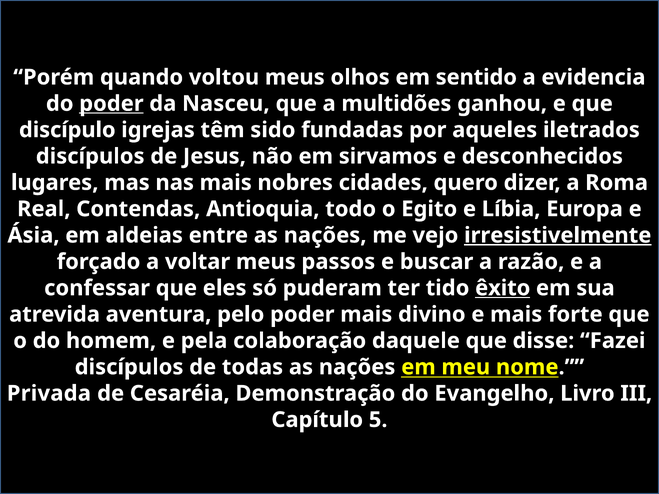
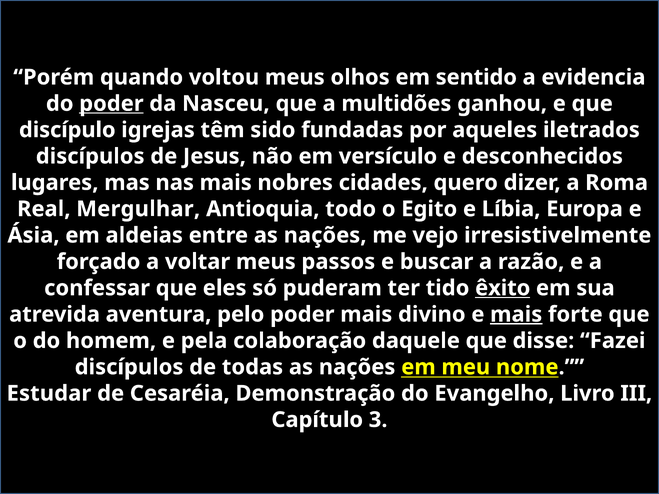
sirvamos: sirvamos -> versículo (388, 156)
Contendas: Contendas -> Mergulhar (138, 209)
irresistivelmente underline: present -> none (558, 235)
mais underline: none -> present (516, 315)
Privada: Privada -> Estudar (49, 394)
5: 5 -> 3 (378, 420)
